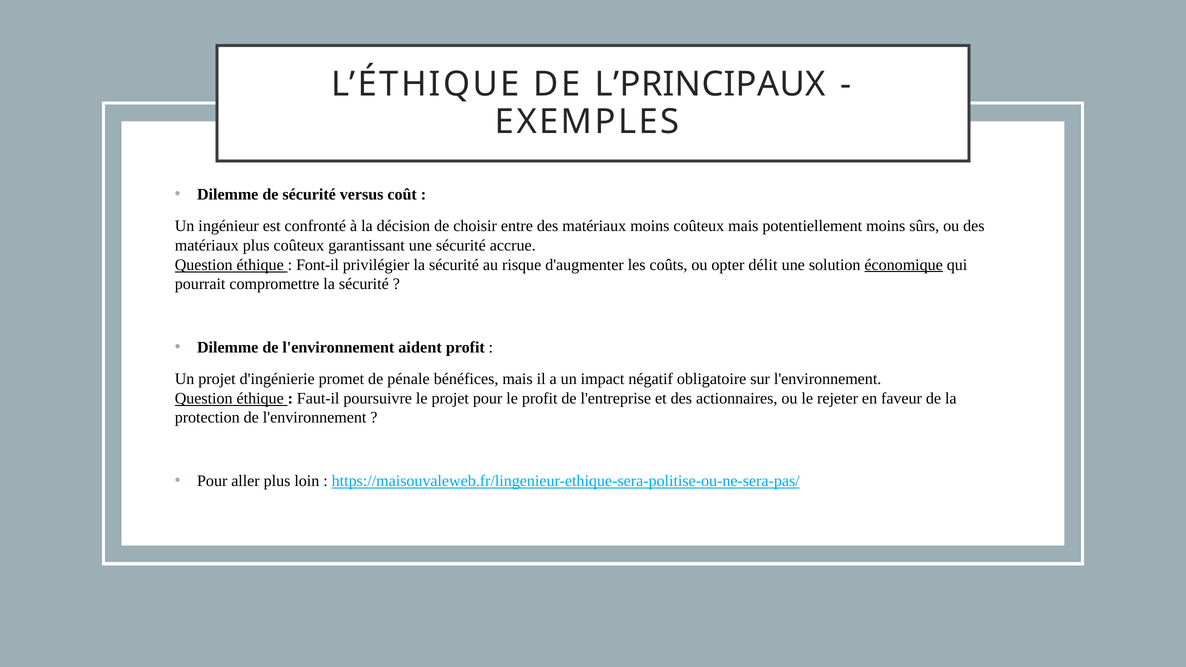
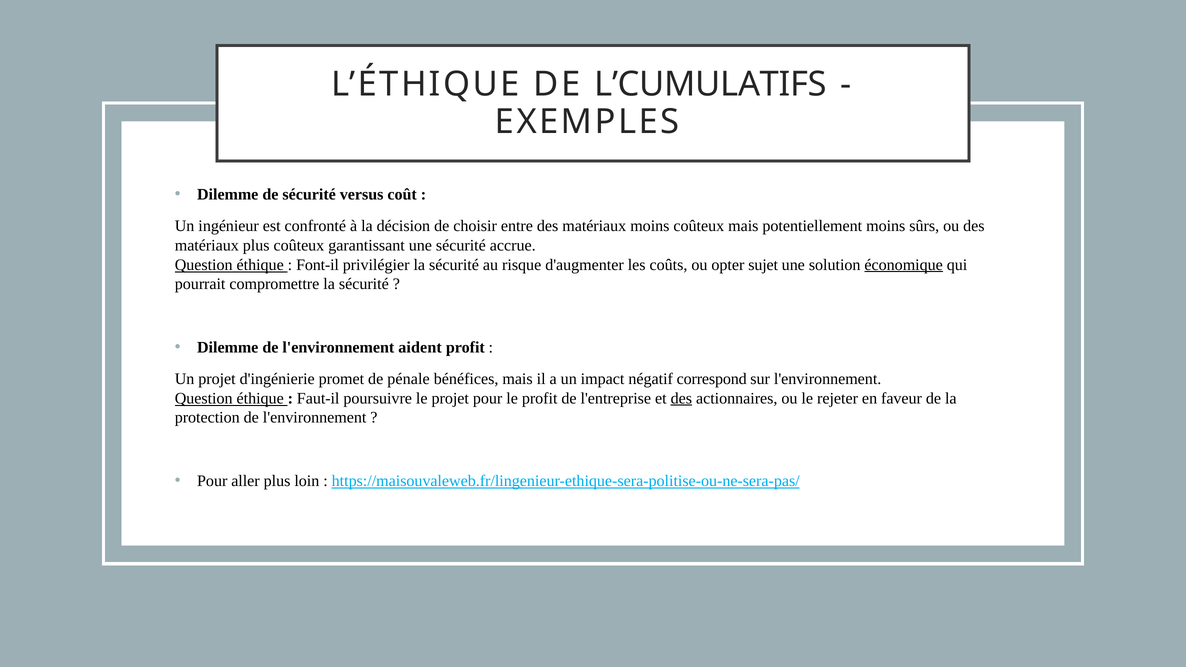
L’PRINCIPAUX: L’PRINCIPAUX -> L’CUMULATIFS (711, 84)
délit: délit -> sujet (763, 265)
obligatoire: obligatoire -> correspond (712, 379)
des underline: none -> present (681, 398)
